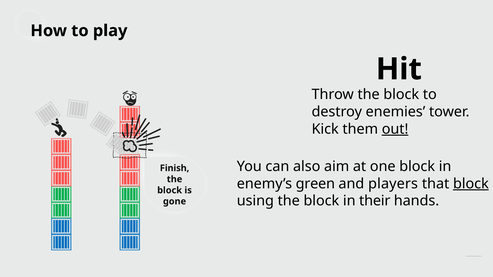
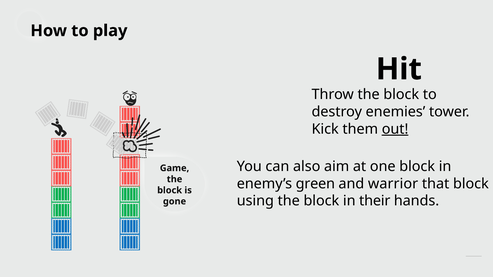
Finish: Finish -> Game (175, 168)
players: players -> warrior (393, 184)
block underline: present -> none (471, 184)
